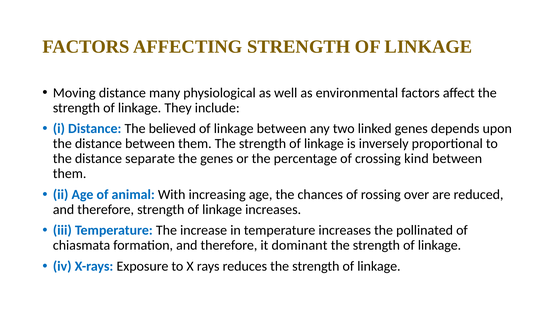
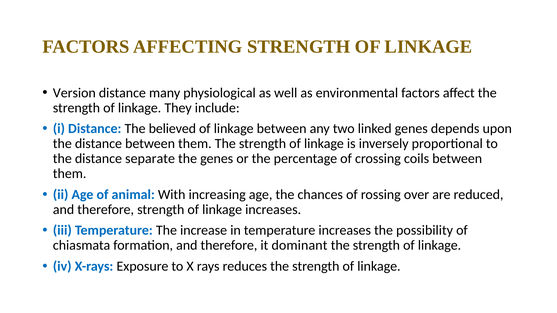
Moving: Moving -> Version (74, 93)
kind: kind -> coils (417, 159)
pollinated: pollinated -> possibility (425, 231)
